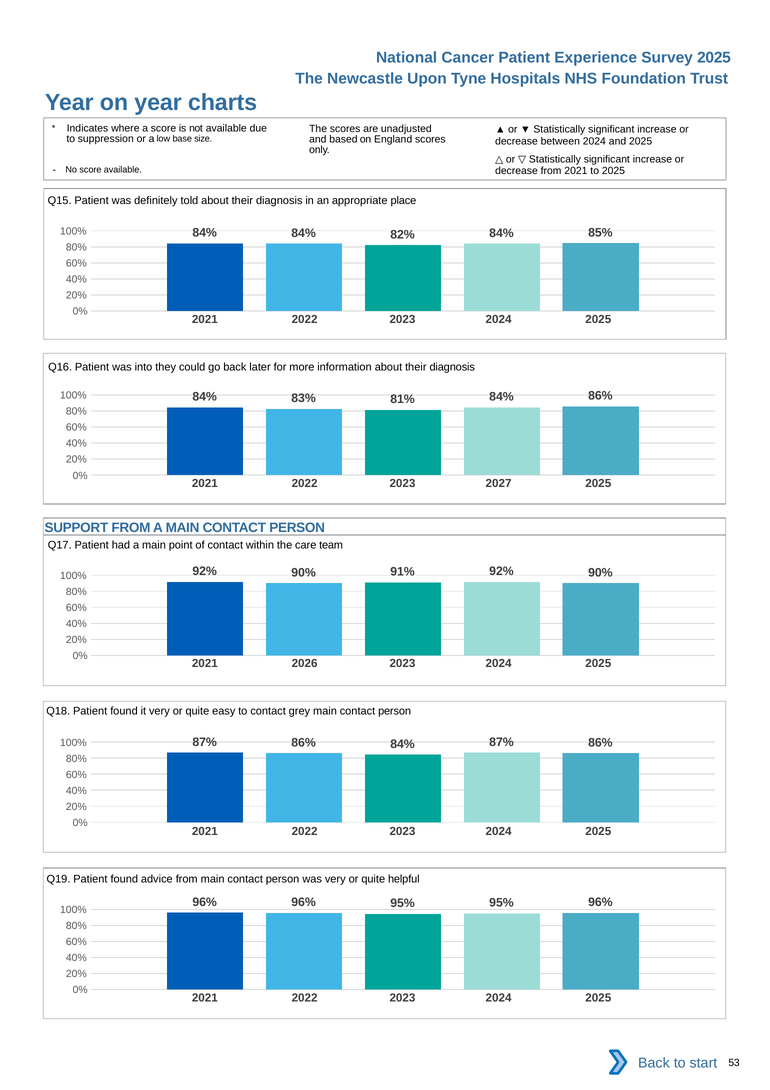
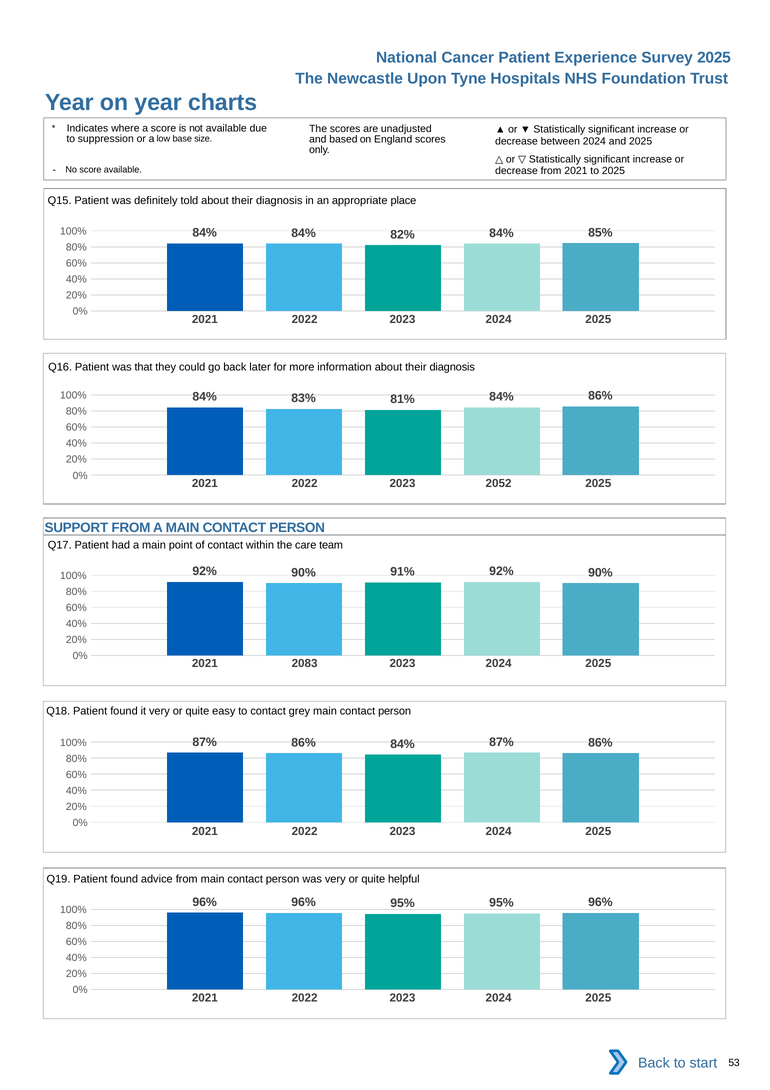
into: into -> that (144, 367)
2027: 2027 -> 2052 (499, 483)
2026: 2026 -> 2083 (305, 663)
